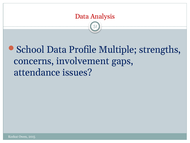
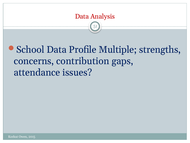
involvement: involvement -> contribution (83, 61)
